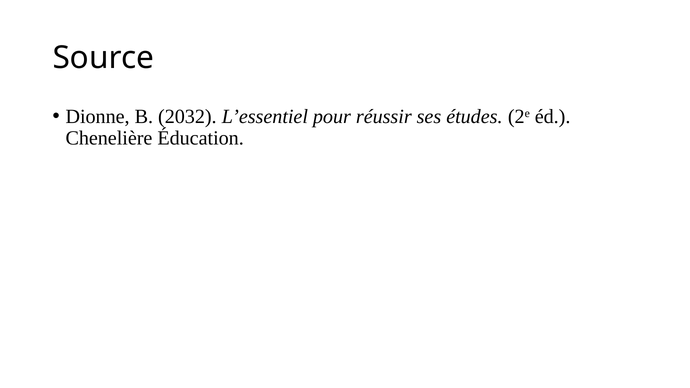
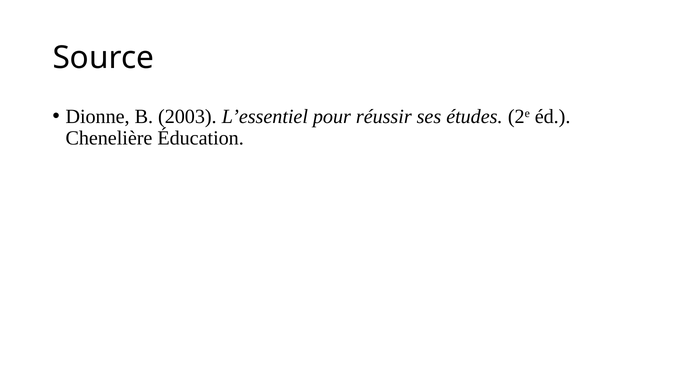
2032: 2032 -> 2003 (187, 117)
